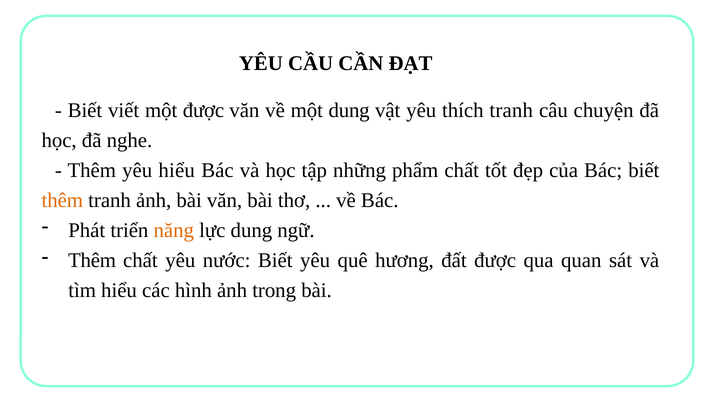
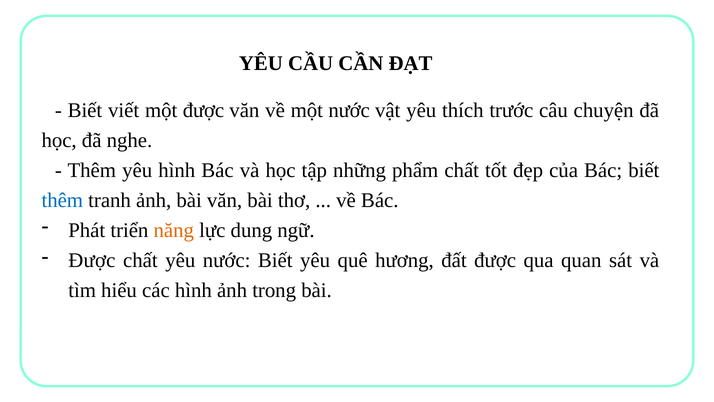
một dung: dung -> nước (349, 110)
thích tranh: tranh -> trước (511, 110)
yêu hiểu: hiểu -> hình (177, 170)
thêm colour: orange -> blue (62, 200)
Thêm: Thêm -> Được (92, 260)
